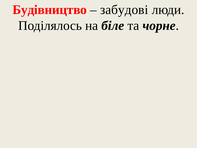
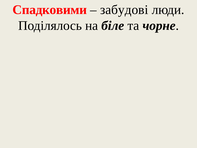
Будівництво: Будівництво -> Спадковими (50, 10)
